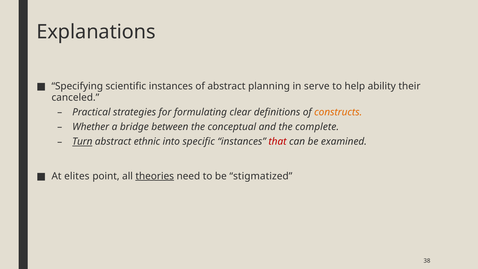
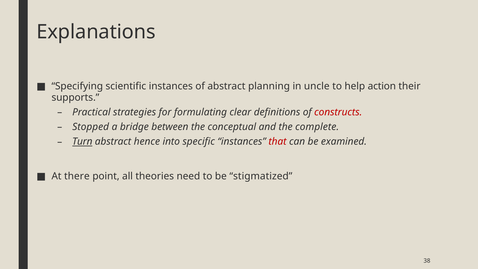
serve: serve -> uncle (317, 86)
ability: ability -> action (382, 86)
canceled: canceled -> supports (75, 97)
constructs colour: orange -> red (338, 112)
Whether: Whether -> Stopped (91, 127)
ethnic: ethnic -> hence (147, 142)
elites: elites -> there (77, 176)
theories underline: present -> none (155, 176)
